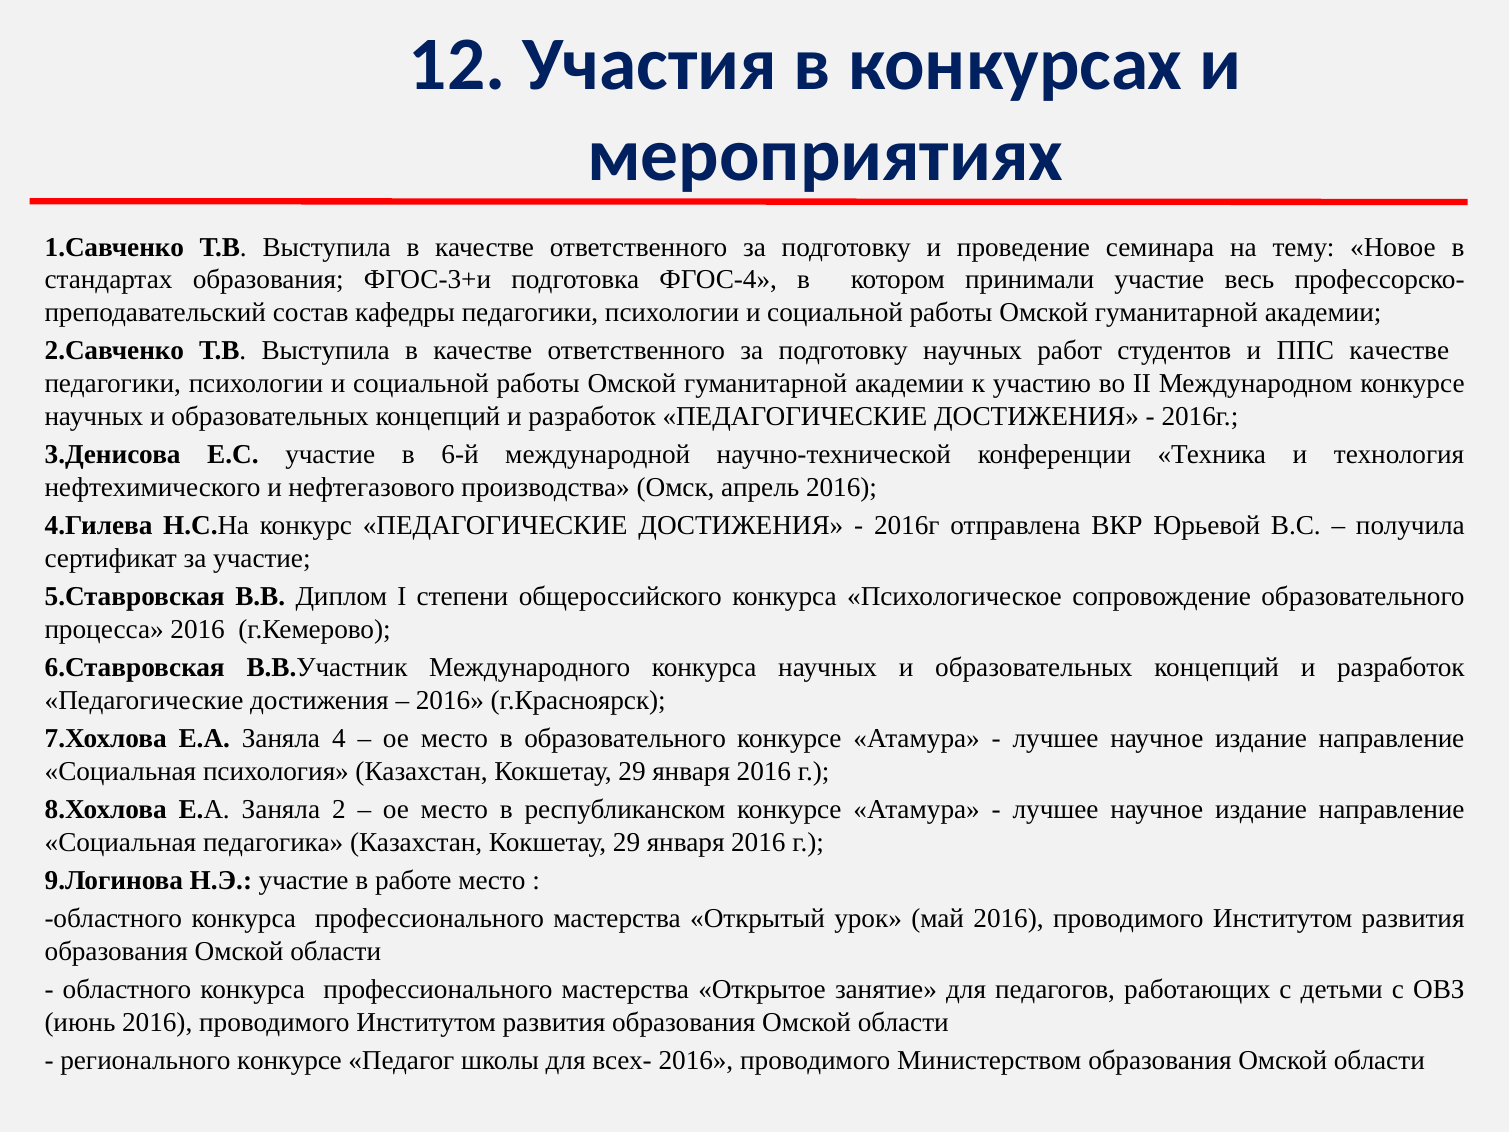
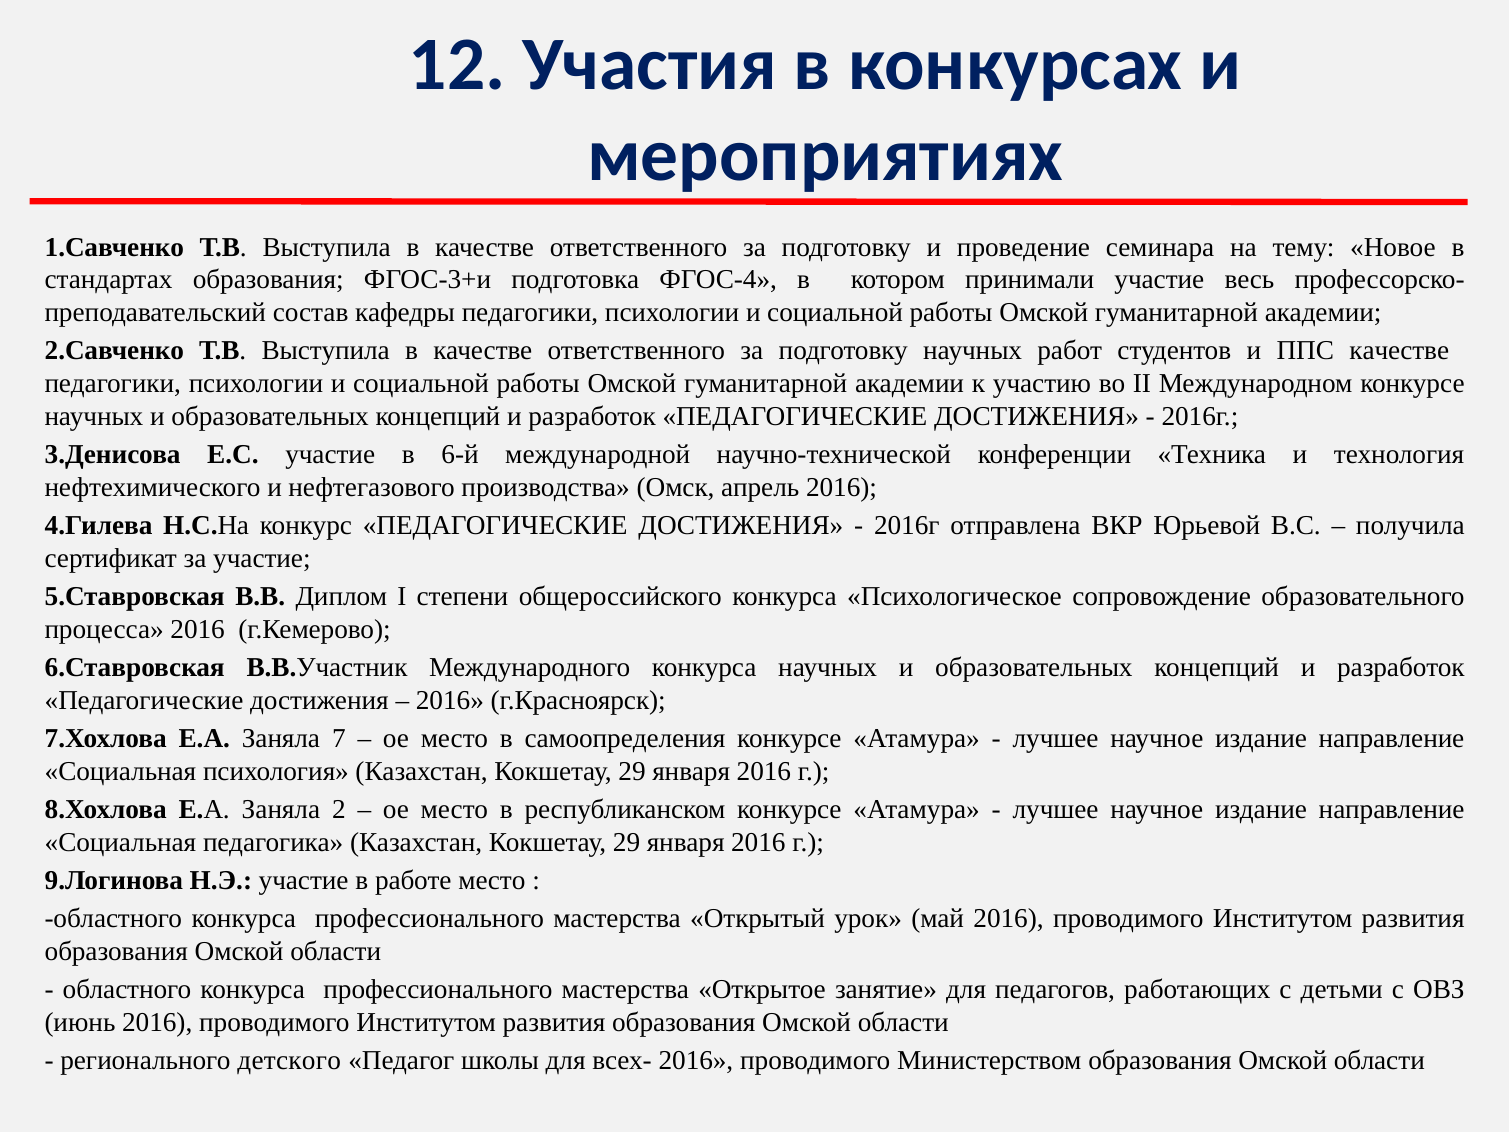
4: 4 -> 7 (339, 738)
в образовательного: образовательного -> самоопределения (625, 738)
регионального конкурсе: конкурсе -> детского (289, 1060)
